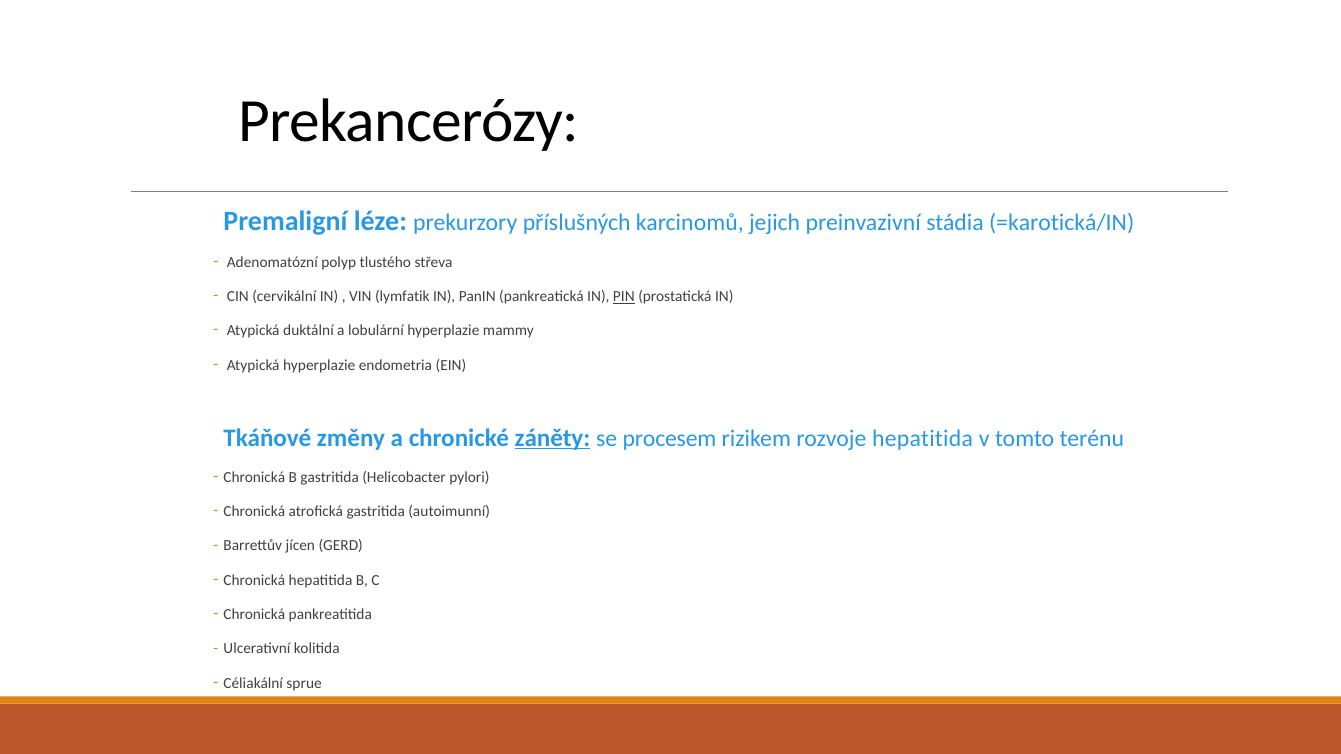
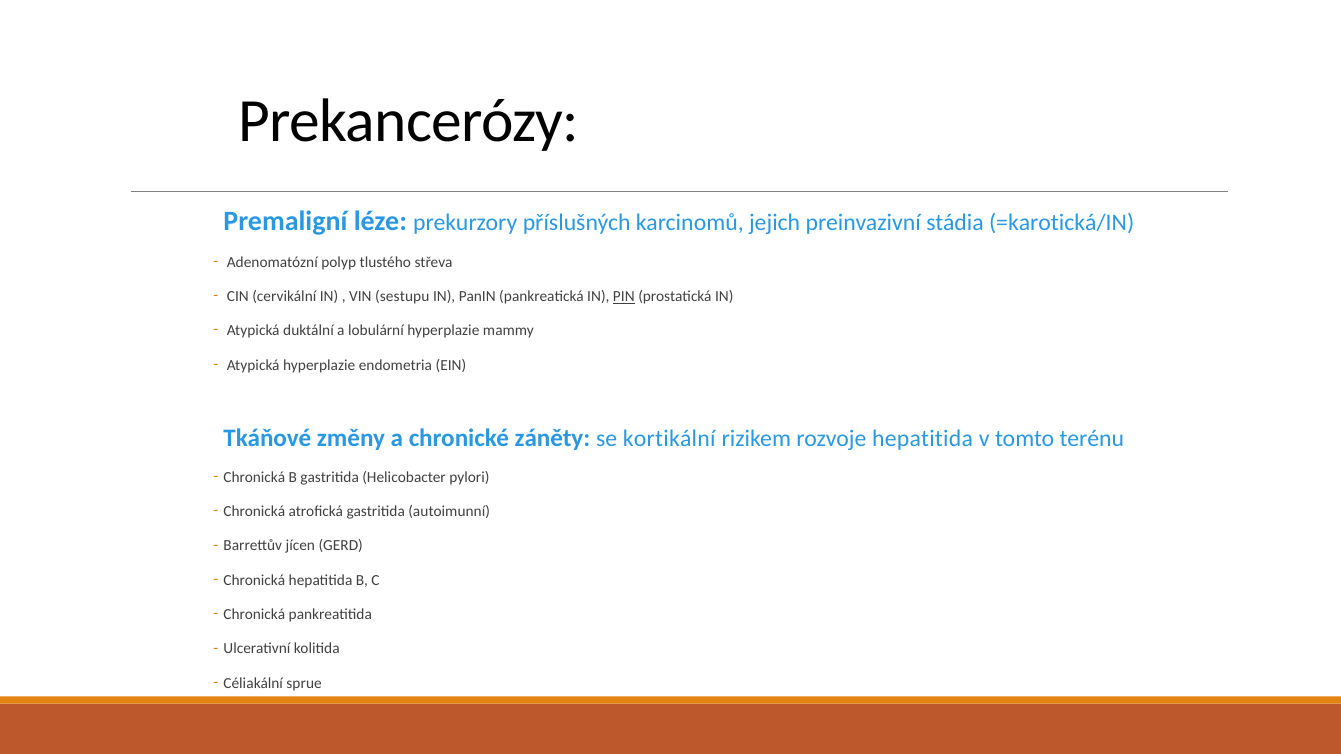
lymfatik: lymfatik -> sestupu (402, 296)
záněty underline: present -> none (552, 438)
procesem: procesem -> kortikální (669, 439)
